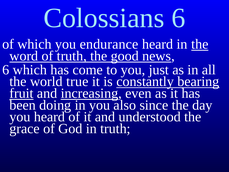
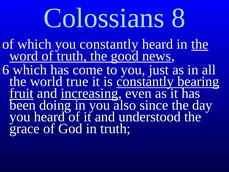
Colossians 6: 6 -> 8 (178, 18)
you endurance: endurance -> constantly (109, 44)
